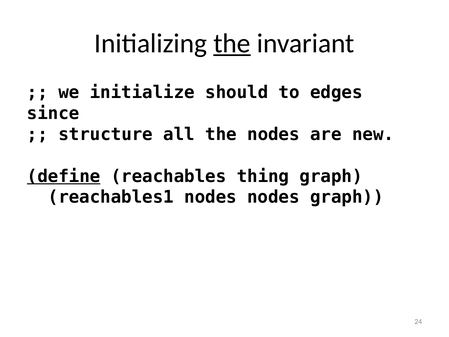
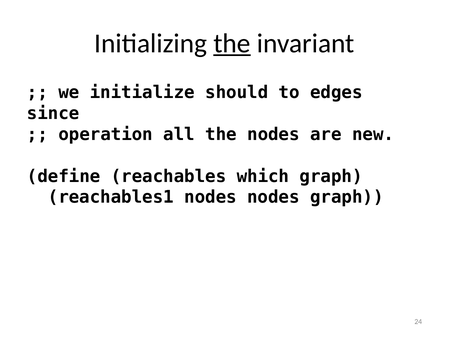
structure: structure -> operation (106, 134)
define underline: present -> none (64, 176)
thing: thing -> which (263, 176)
